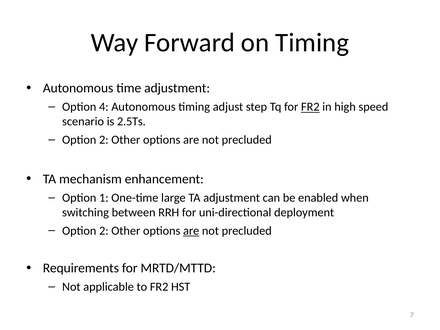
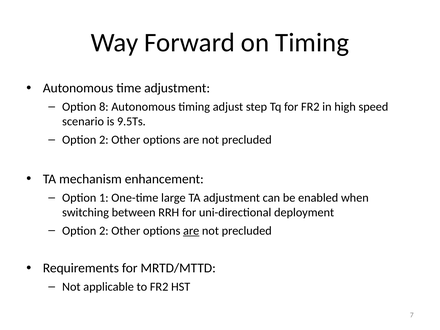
4: 4 -> 8 (104, 107)
FR2 underline: present -> none (310, 107)
2.5Ts: 2.5Ts -> 9.5Ts (131, 122)
